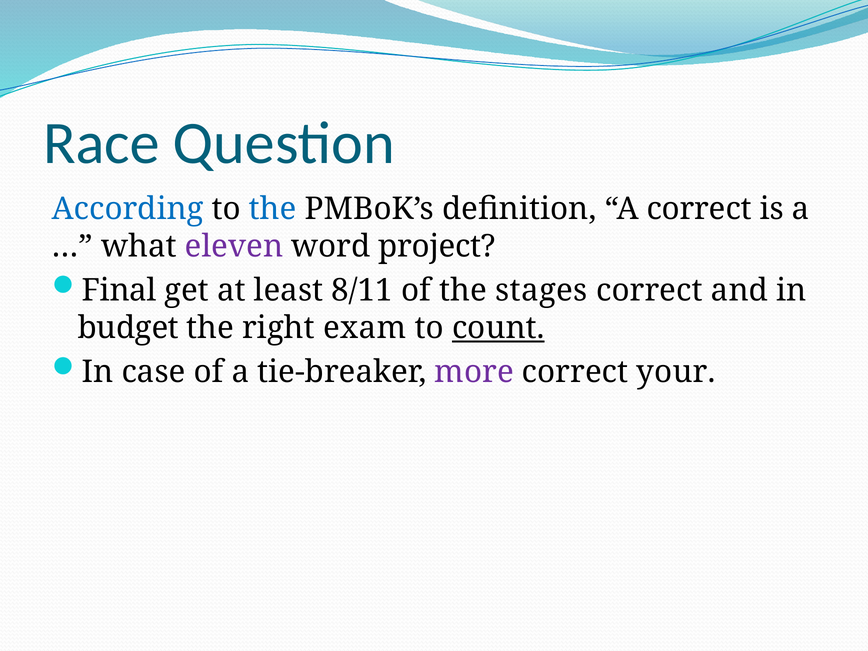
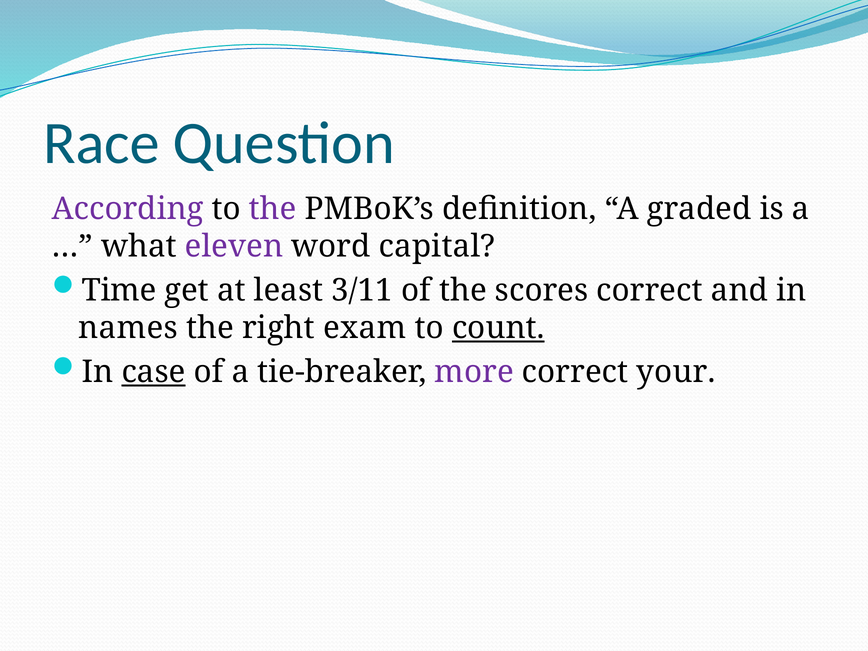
According colour: blue -> purple (128, 209)
the colour: blue -> purple (273, 209)
A correct: correct -> graded (699, 209)
project: project -> capital (437, 247)
Final: Final -> Time (119, 290)
8/11: 8/11 -> 3/11 (362, 290)
stages: stages -> scores (542, 290)
budget: budget -> names (128, 328)
case underline: none -> present (154, 372)
